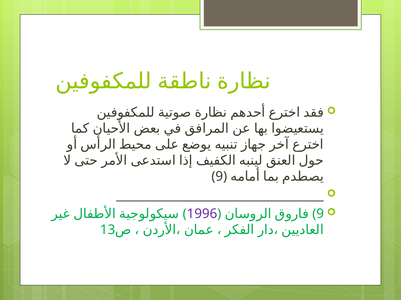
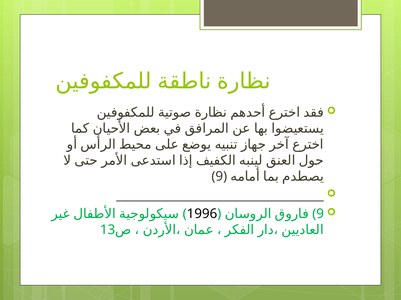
1996 colour: purple -> black (202, 214)
